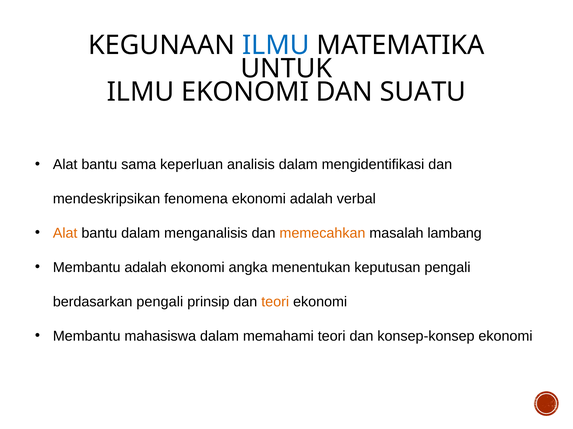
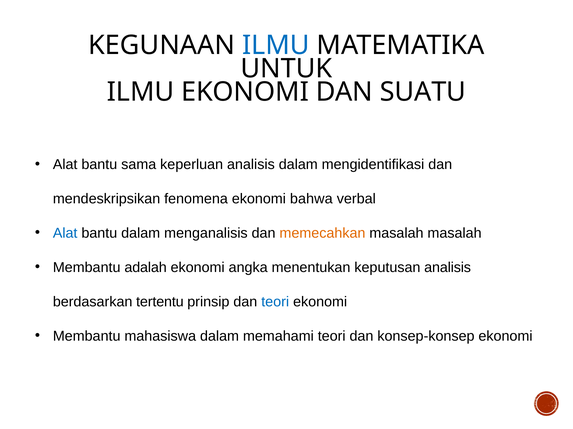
ekonomi adalah: adalah -> bahwa (311, 199)
Alat colour: orange -> blue (65, 233)
masalah lambang: lambang -> masalah (455, 233)
keputusan pengali: pengali -> analisis (448, 268)
berdasarkan pengali: pengali -> tertentu (160, 302)
teori colour: orange -> blue (275, 302)
